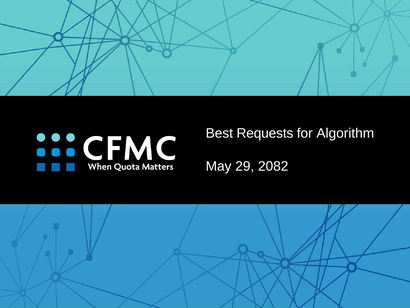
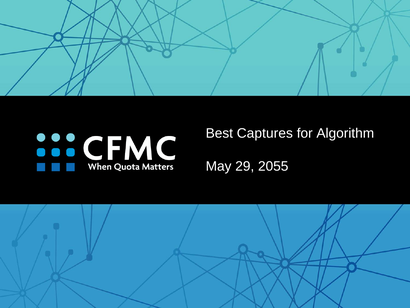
Requests: Requests -> Captures (265, 133)
2082: 2082 -> 2055 (273, 166)
